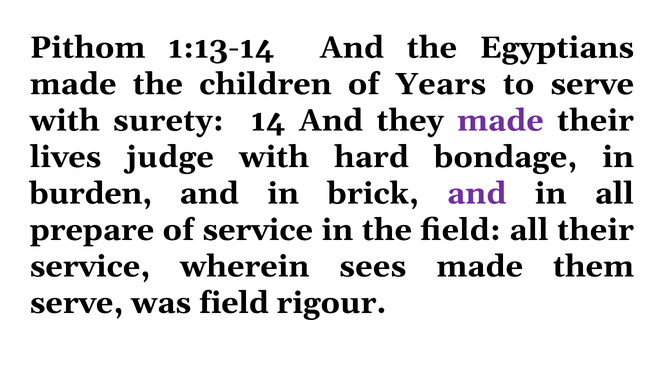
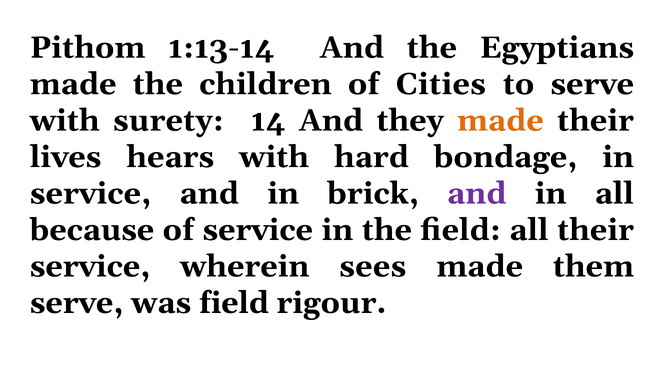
Years: Years -> Cities (441, 84)
made colour: purple -> orange (500, 121)
judge: judge -> hears (170, 157)
burden: burden -> service (90, 194)
prepare: prepare -> because (92, 230)
